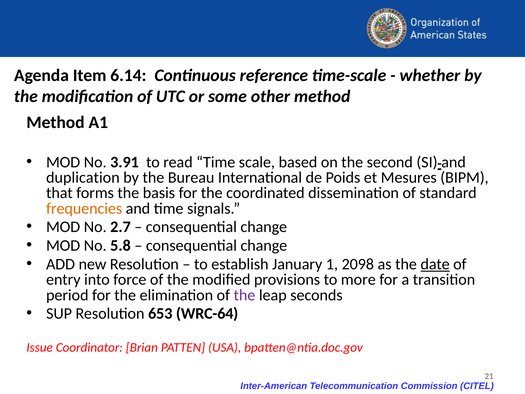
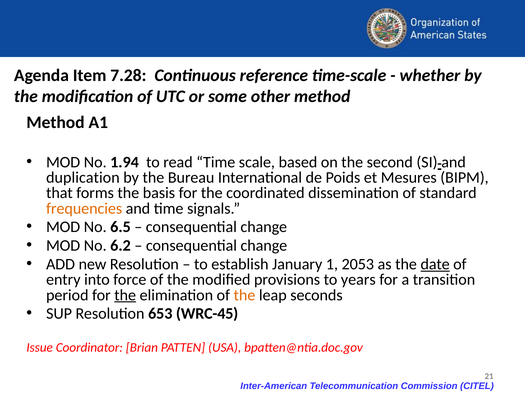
6.14: 6.14 -> 7.28 (128, 75)
3.91: 3.91 -> 1.94 (125, 162)
2.7: 2.7 -> 6.5 (120, 227)
5.8: 5.8 -> 6.2 (120, 245)
2098: 2098 -> 2053 (358, 264)
more: more -> years (358, 279)
the underline: none -> present (125, 295)
the colour: purple -> orange (245, 295)
WRC-64: WRC-64 -> WRC-45 (207, 313)
